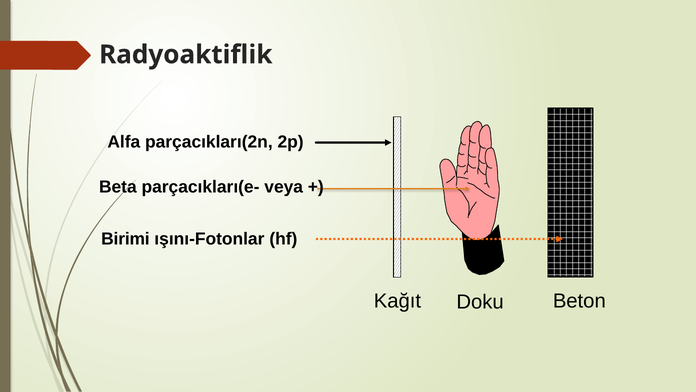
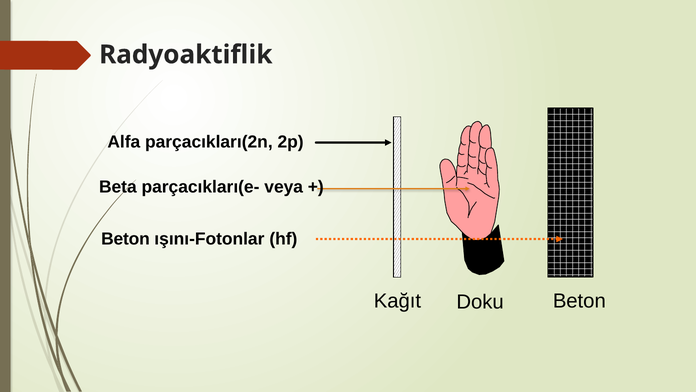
Birimi: Birimi -> Beton (125, 239)
